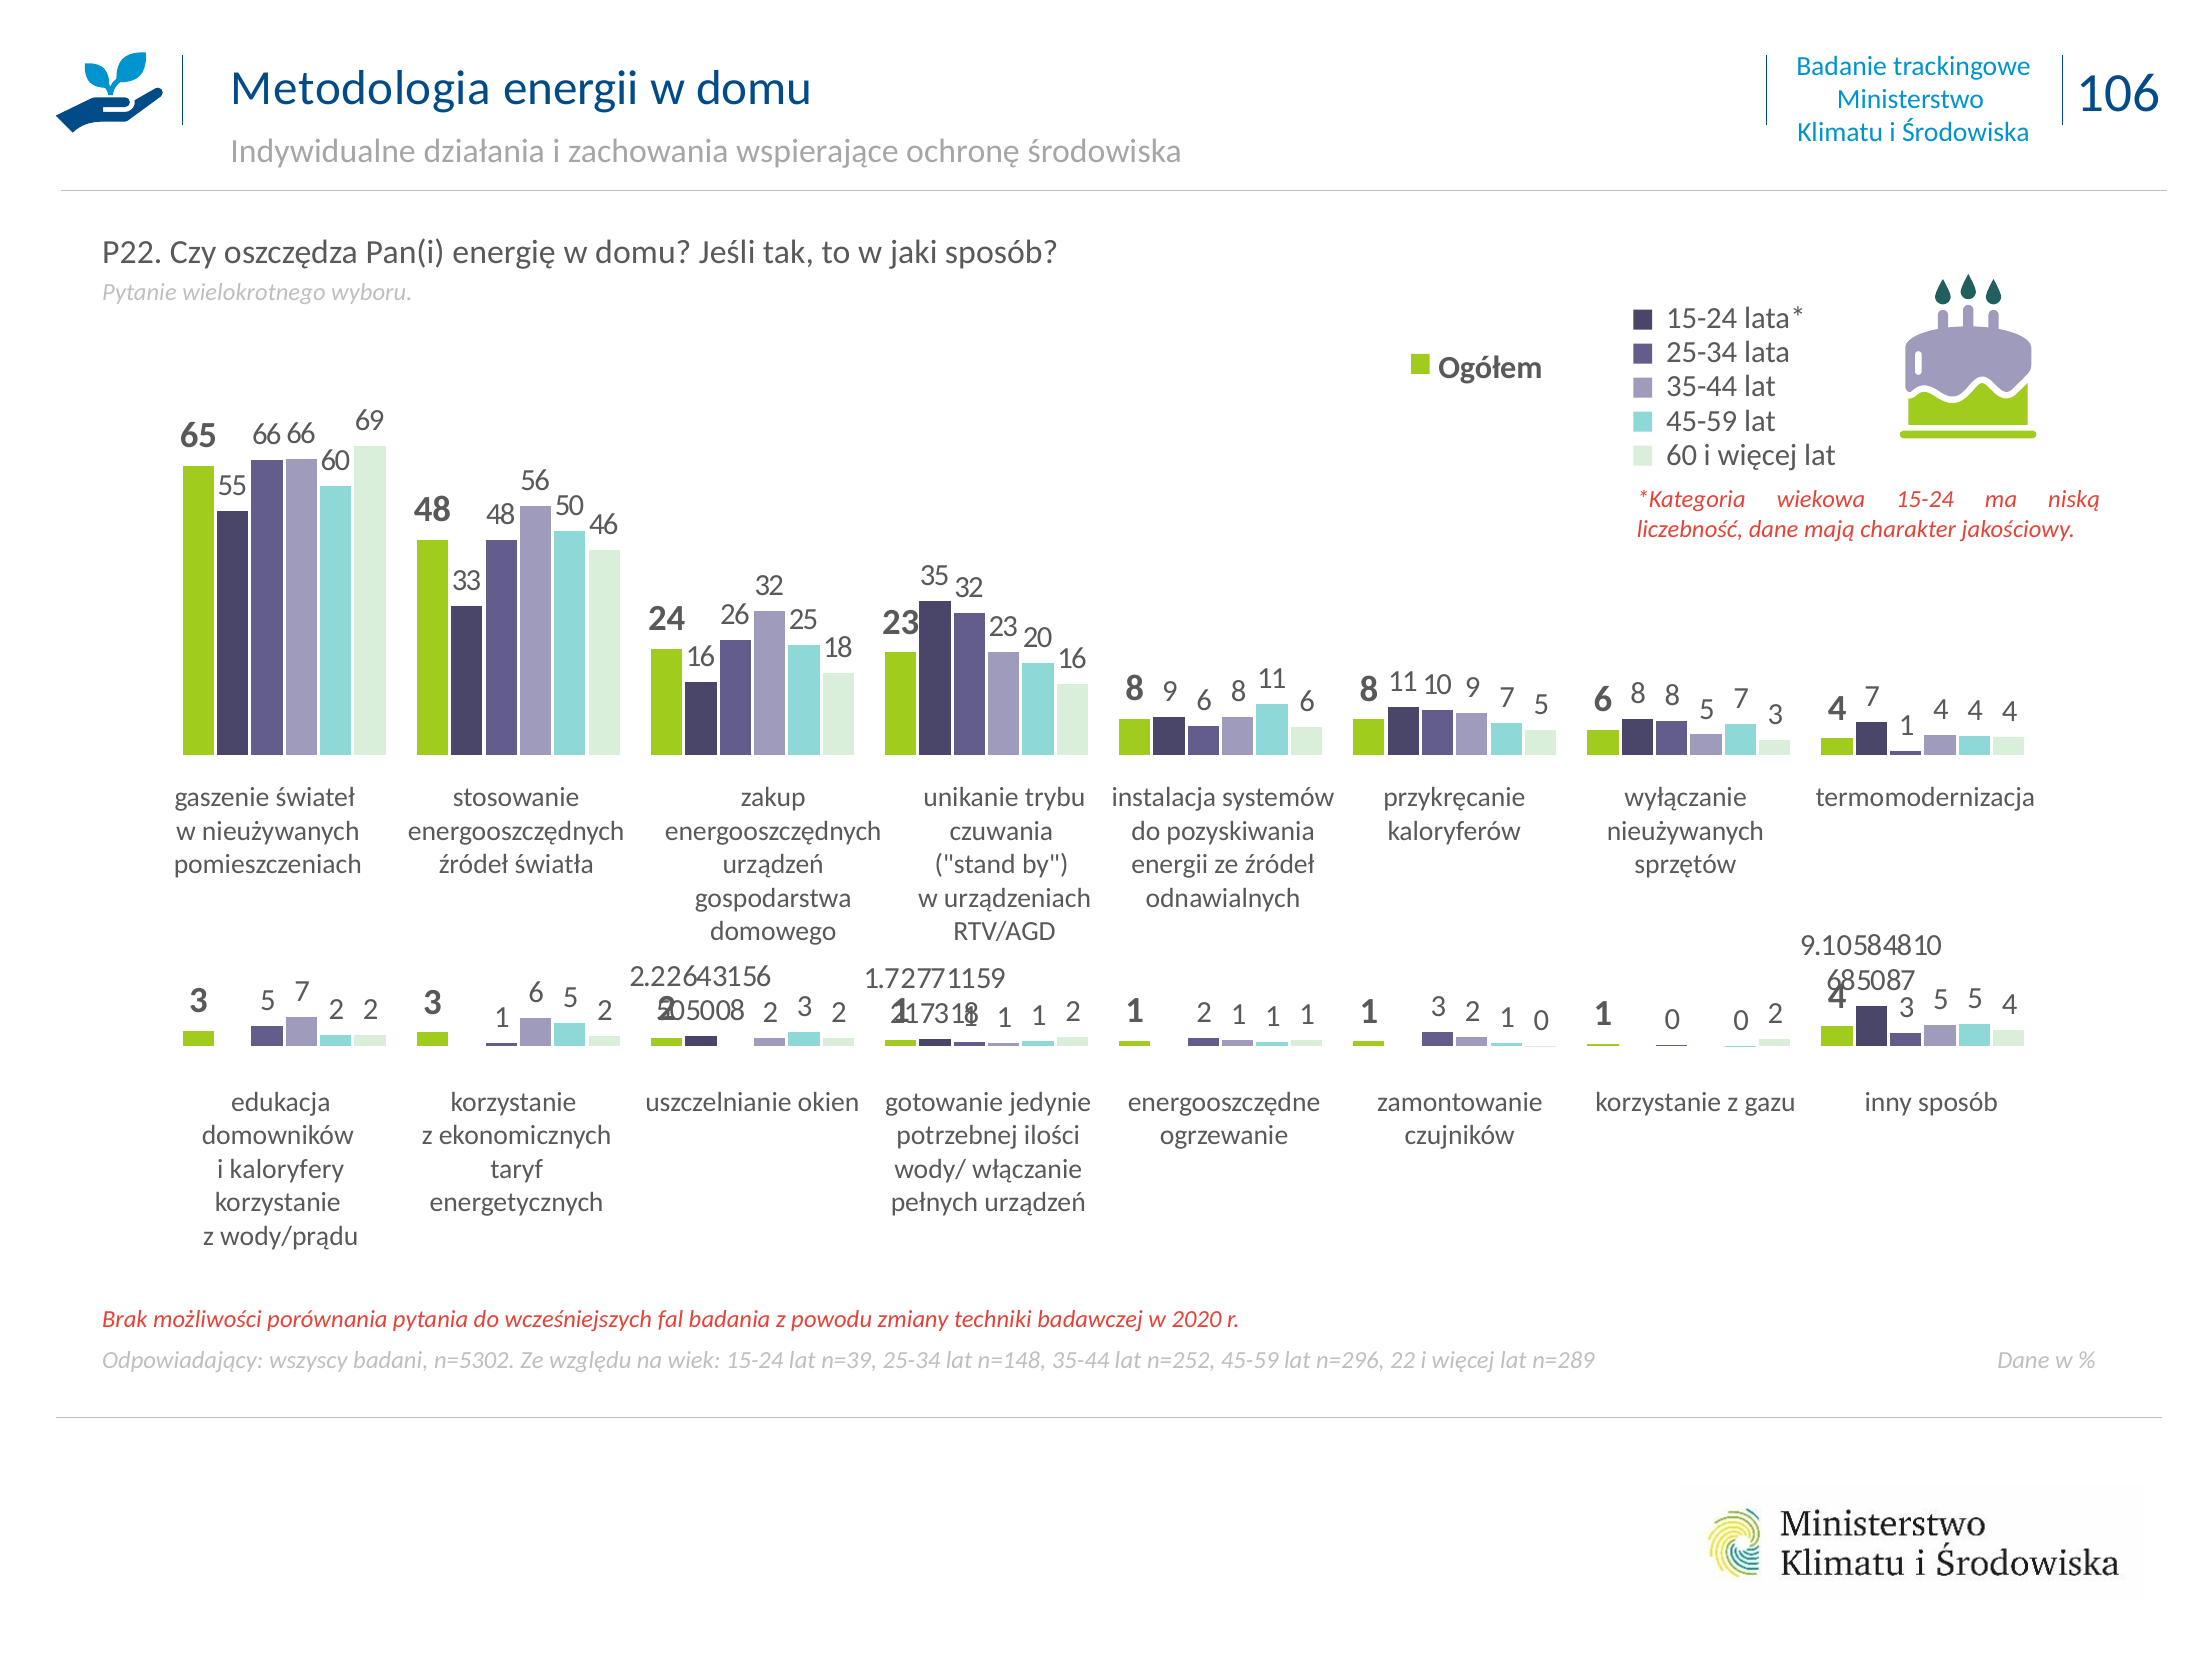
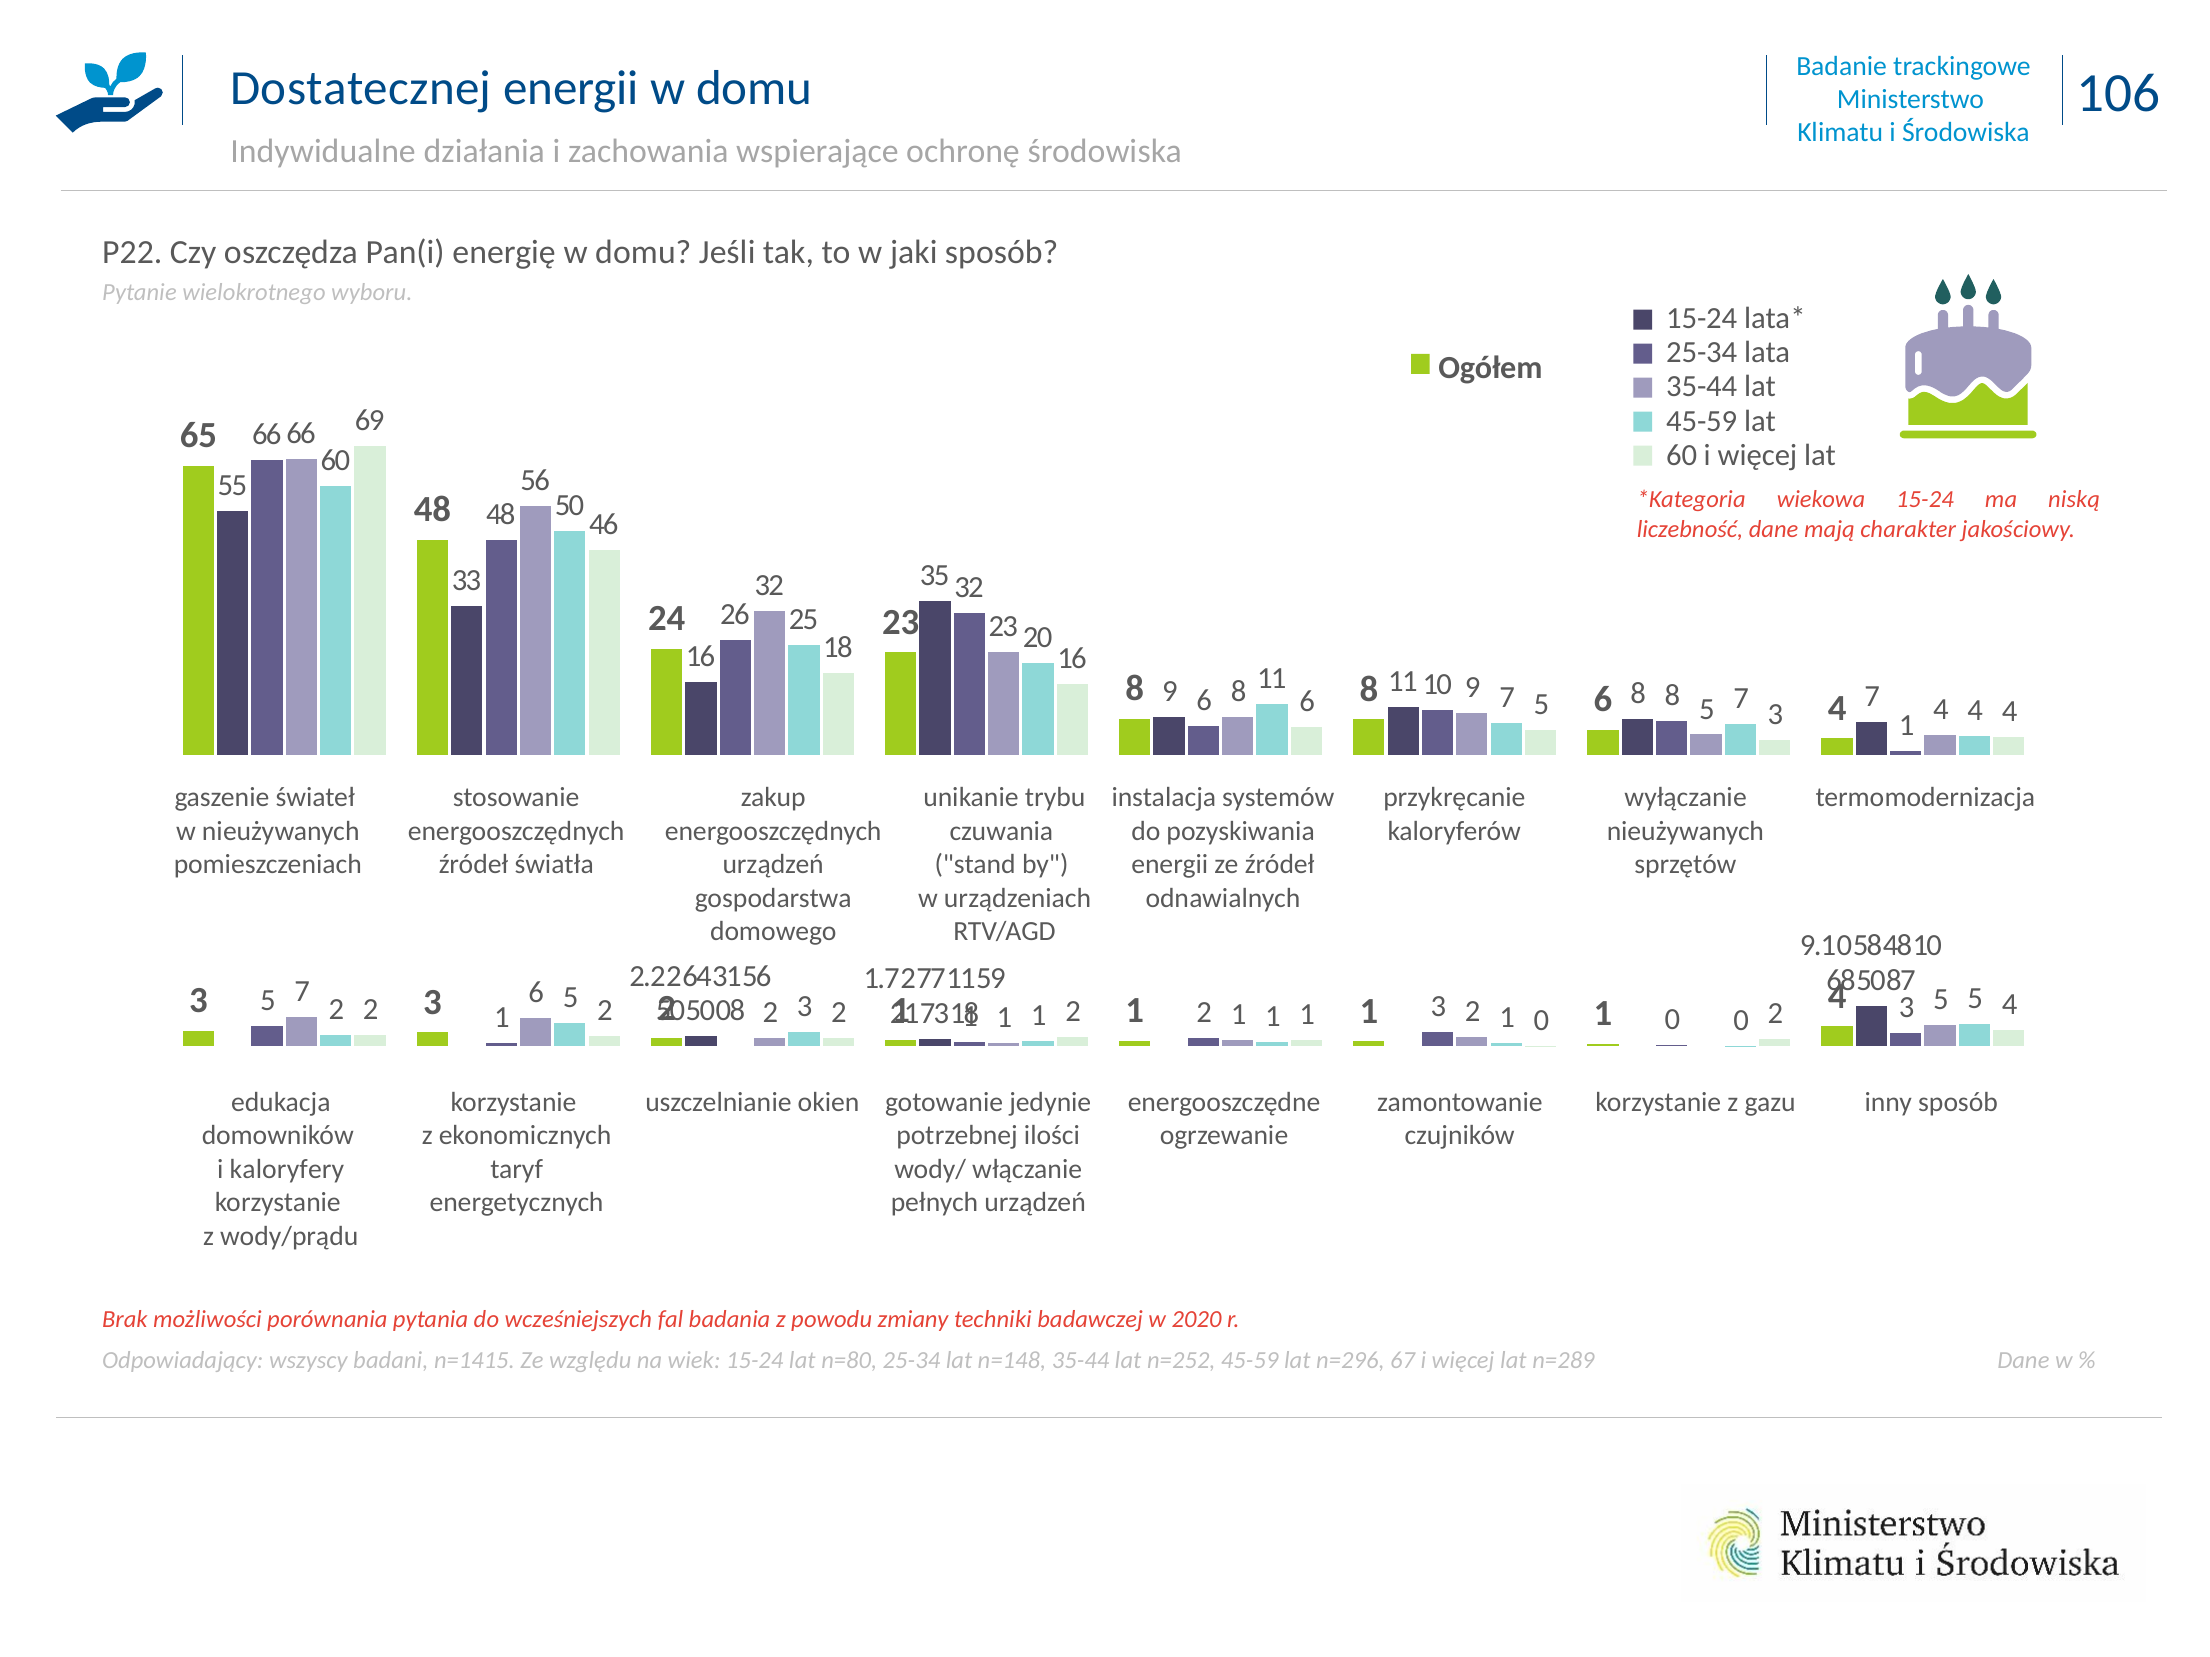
Metodologia: Metodologia -> Dostatecznej (361, 89)
n=5302: n=5302 -> n=1415 (474, 1361)
n=39: n=39 -> n=80 (849, 1361)
22: 22 -> 67 (1403, 1361)
